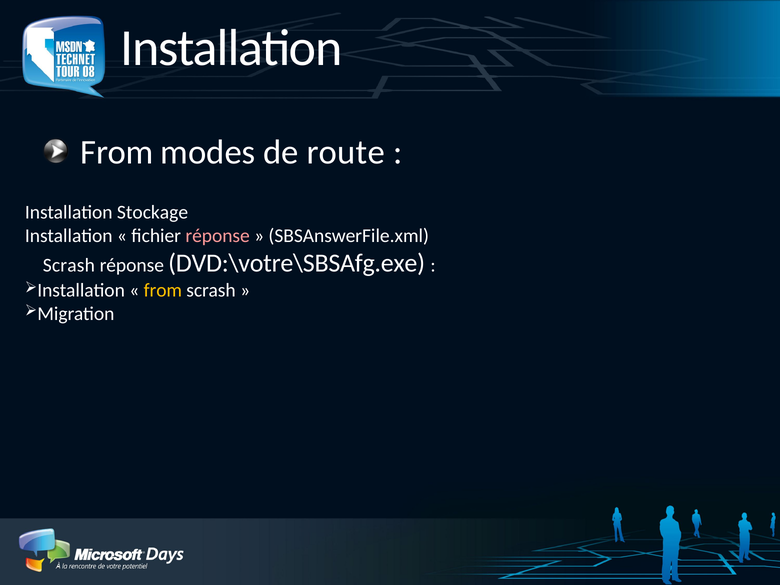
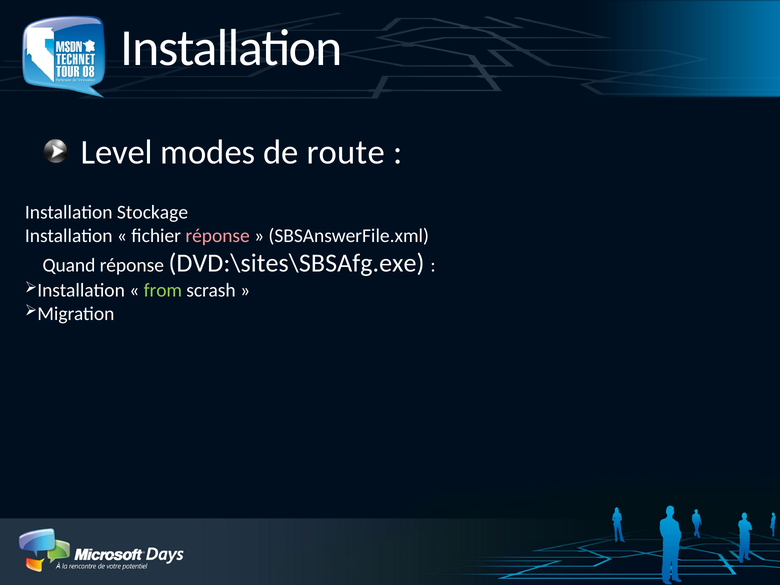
From: From -> Level (117, 153)
Scrash: Scrash -> Quand (69, 265)
DVD:\votre\SBSAfg.exe: DVD:\votre\SBSAfg.exe -> DVD:\sites\SBSAfg.exe (296, 263)
from colour: yellow -> light green (163, 290)
